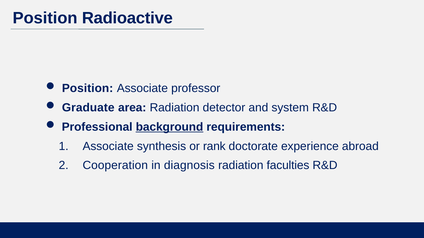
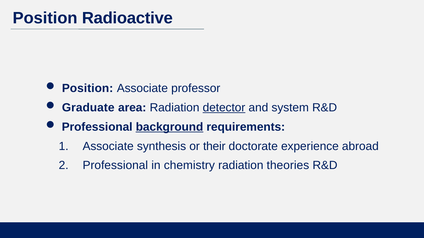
detector underline: none -> present (224, 108)
rank: rank -> their (214, 146)
Cooperation: Cooperation -> Professional (115, 166)
diagnosis: diagnosis -> chemistry (189, 166)
faculties: faculties -> theories (288, 166)
